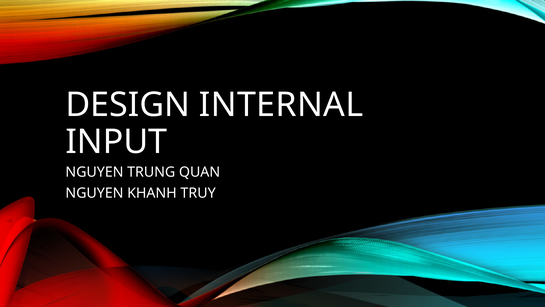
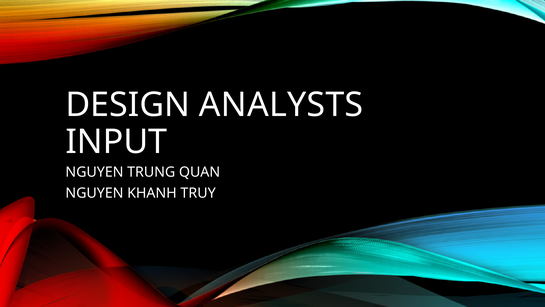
INTERNAL: INTERNAL -> ANALYSTS (281, 105)
